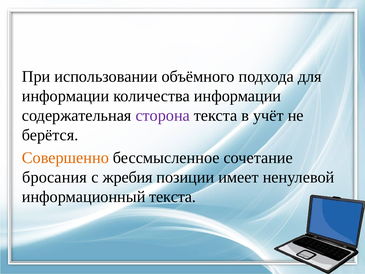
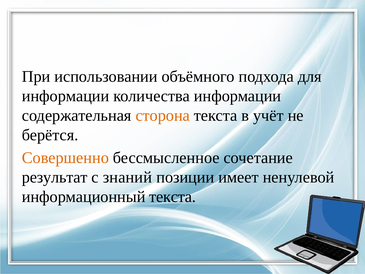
сторона colour: purple -> orange (163, 116)
бросания: бросания -> результат (55, 177)
жребия: жребия -> знаний (127, 177)
